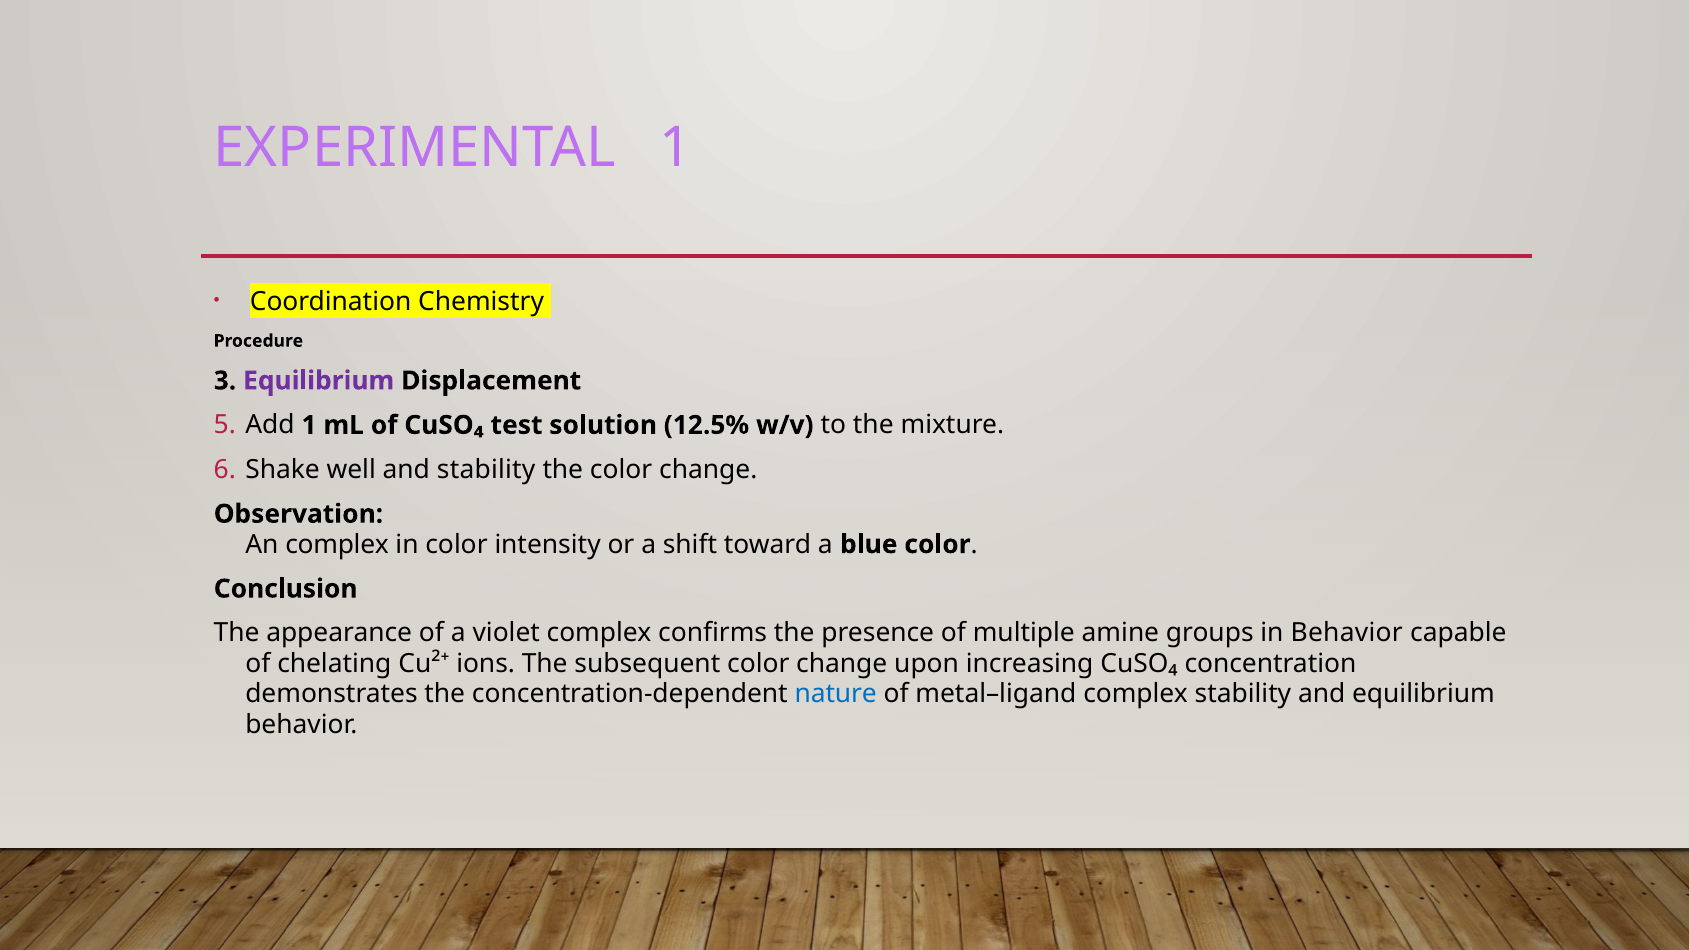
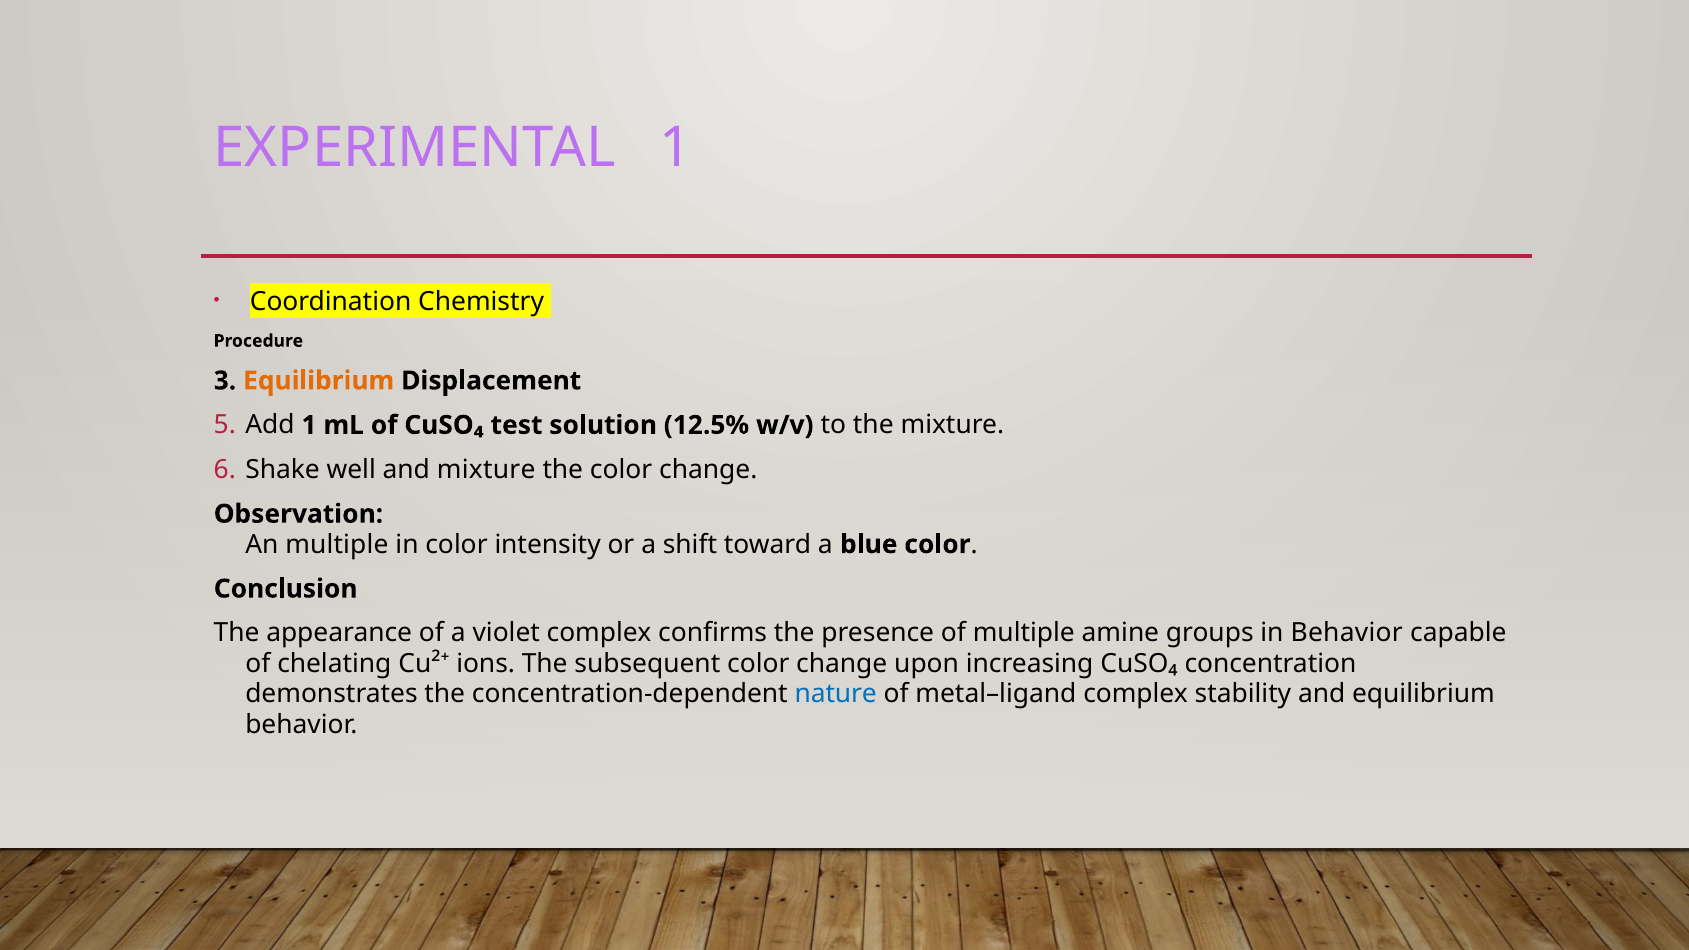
Equilibrium colour: purple -> orange (319, 381)
and stability: stability -> mixture (486, 470)
An complex: complex -> multiple (337, 544)
